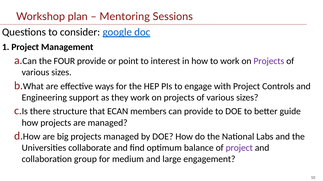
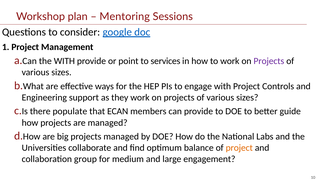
the FOUR: FOUR -> WITH (64, 61)
interest: interest -> services (165, 61)
structure: structure -> populate (70, 112)
project colour: purple -> orange (239, 148)
